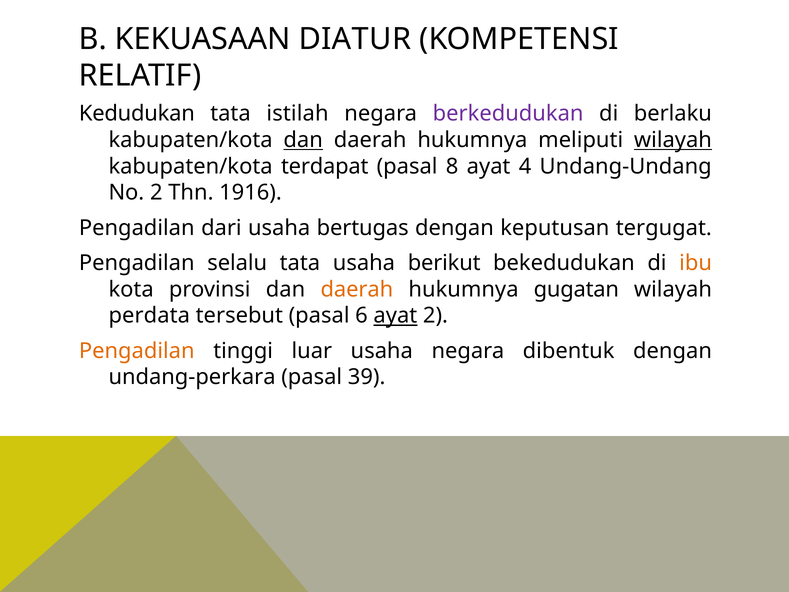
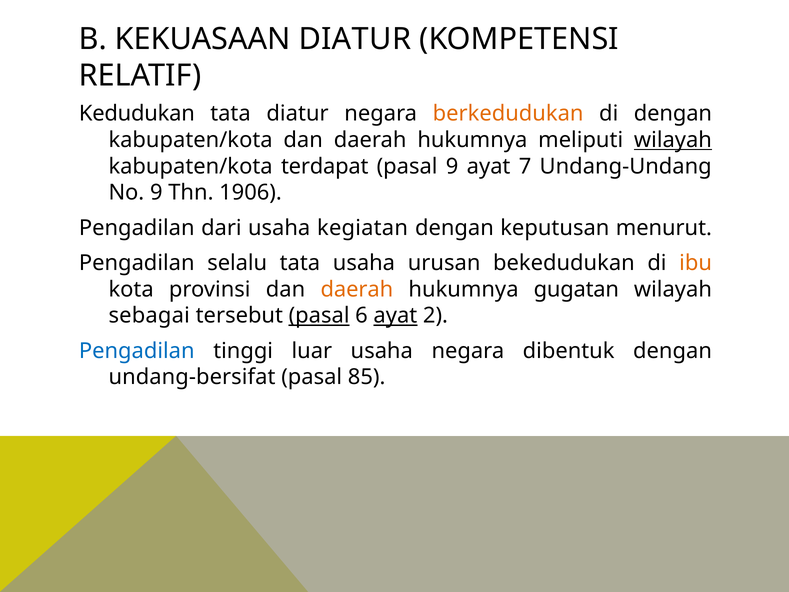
tata istilah: istilah -> diatur (298, 114)
berkedudukan colour: purple -> orange (508, 114)
di berlaku: berlaku -> dengan (673, 114)
dan underline: present -> none (303, 140)
pasal 8: 8 -> 9 (452, 166)
4: 4 -> 7 (525, 166)
No 2: 2 -> 9 (156, 193)
1916: 1916 -> 1906 (251, 193)
bertugas: bertugas -> kegiatan (363, 228)
tergugat: tergugat -> menurut (664, 228)
berikut: berikut -> urusan (444, 263)
perdata: perdata -> sebagai (149, 316)
pasal underline: none -> present (319, 316)
Pengadilan colour: orange -> blue (137, 351)
undang-perkara: undang-perkara -> undang-bersifat (192, 377)
39: 39 -> 85 (367, 377)
